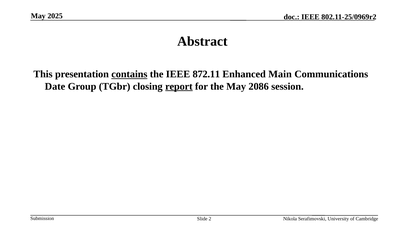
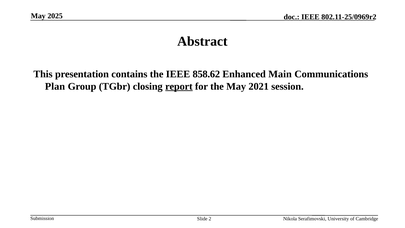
contains underline: present -> none (129, 74)
872.11: 872.11 -> 858.62 (206, 74)
Date: Date -> Plan (55, 86)
2086: 2086 -> 2021 (259, 86)
